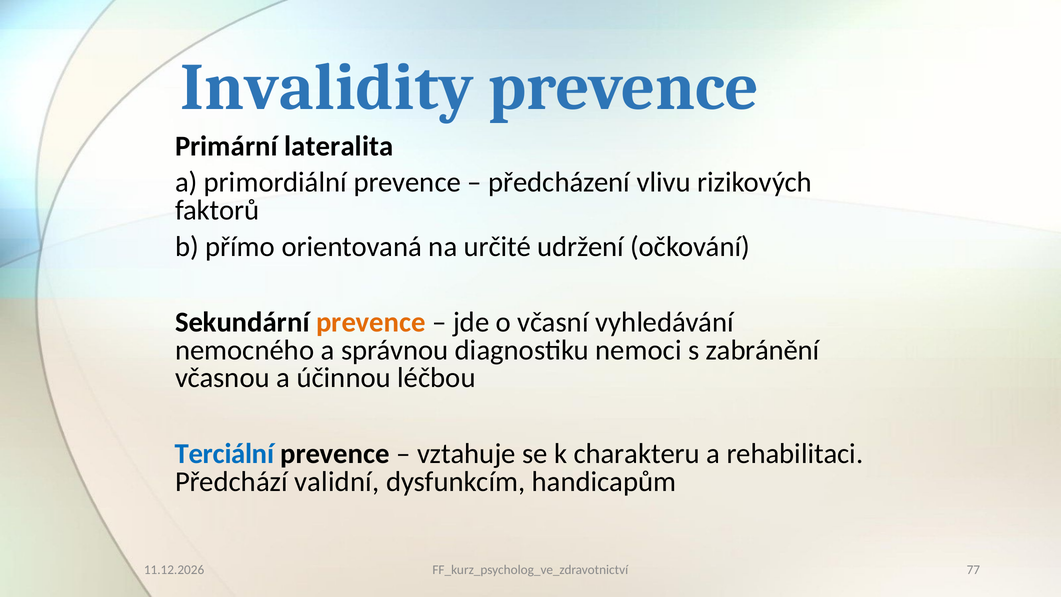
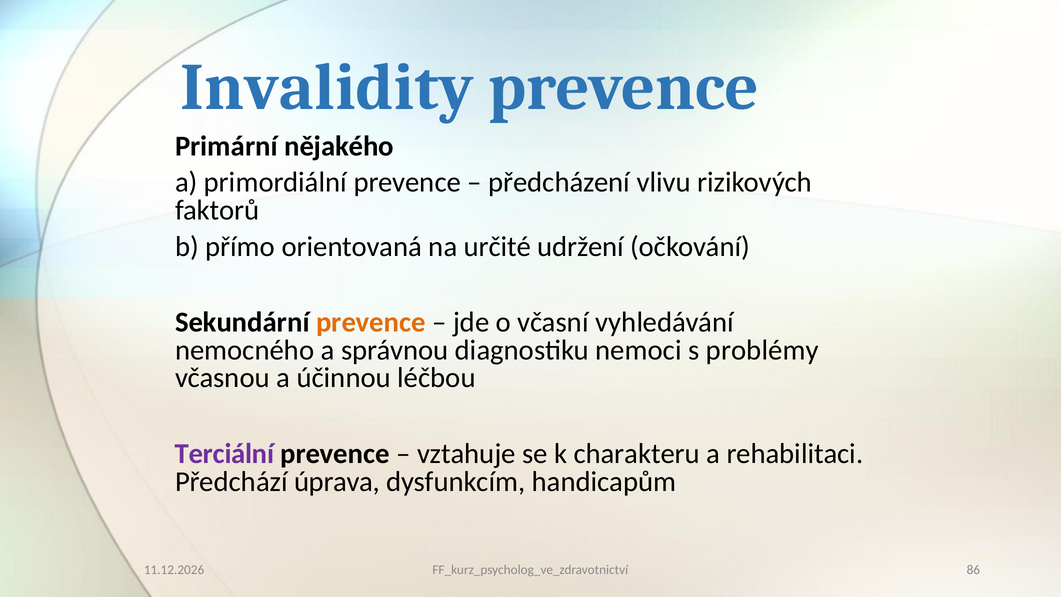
lateralita: lateralita -> nějakého (339, 146)
zabránění: zabránění -> problémy (762, 350)
Terciální colour: blue -> purple (224, 453)
validní: validní -> úprava (337, 481)
77: 77 -> 86 (973, 570)
